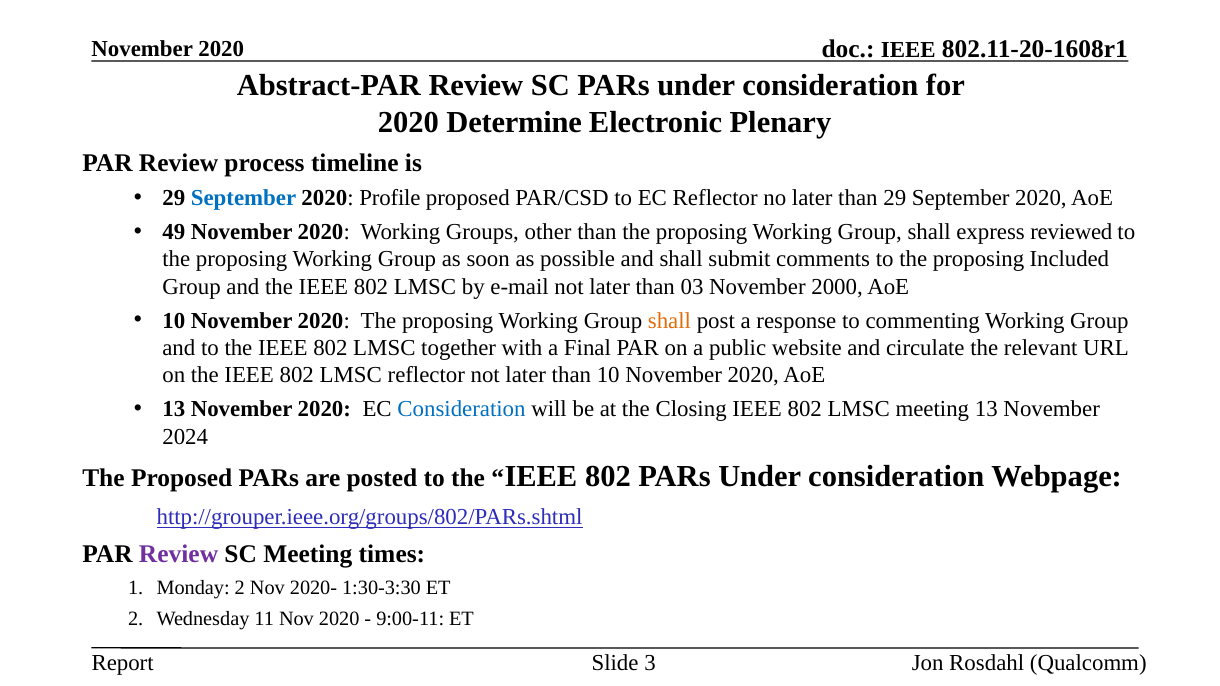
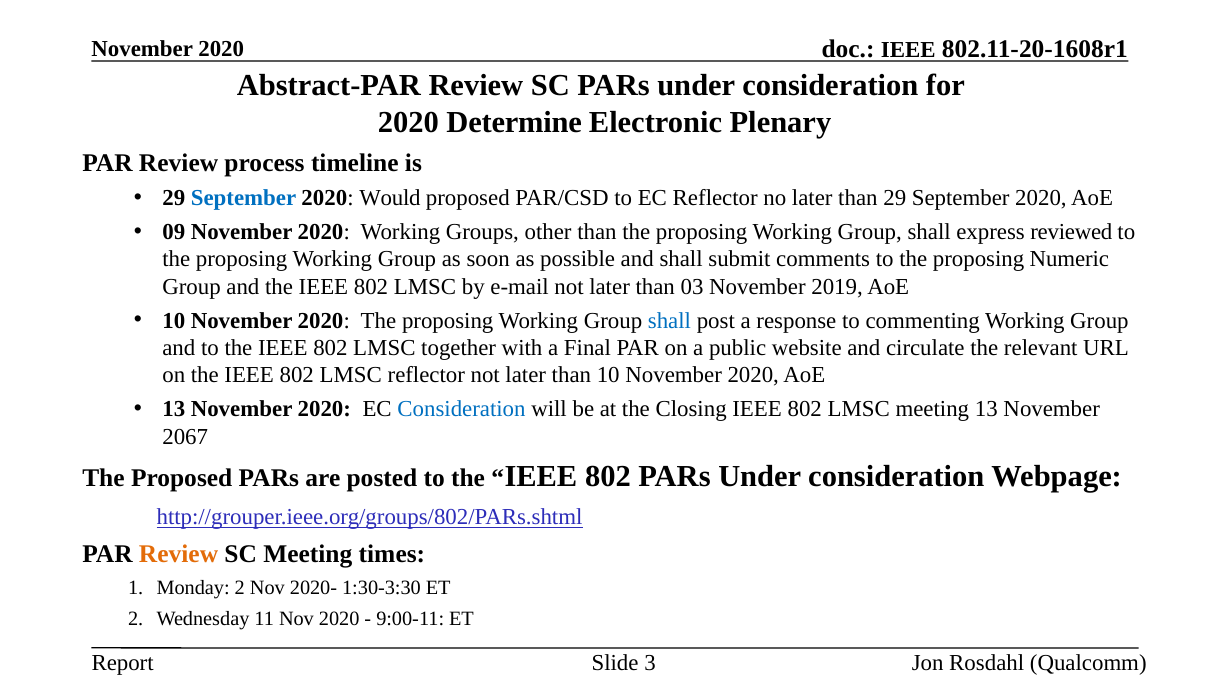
Profile: Profile -> Would (390, 198)
49: 49 -> 09 (174, 232)
Included: Included -> Numeric (1069, 259)
2000: 2000 -> 2019 (837, 287)
shall colour: orange -> blue (669, 321)
2024: 2024 -> 2067 (185, 437)
Review colour: purple -> orange (179, 555)
